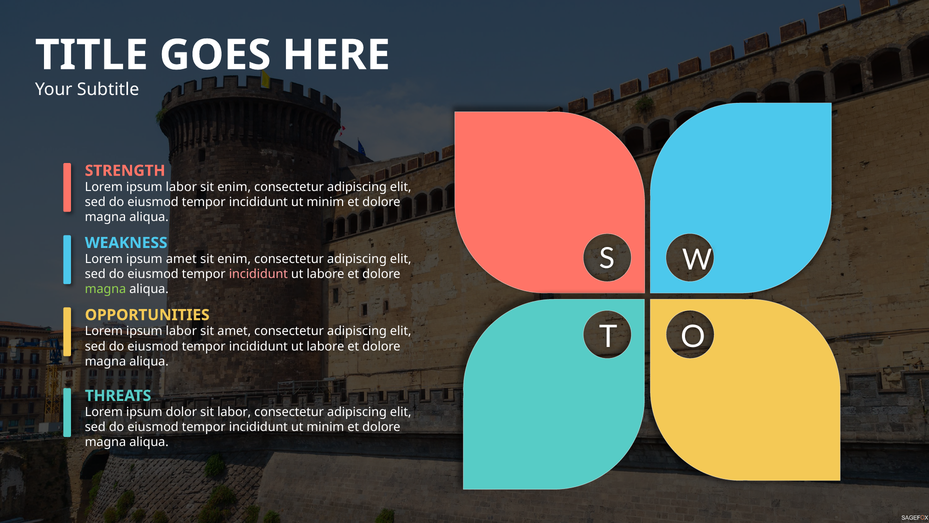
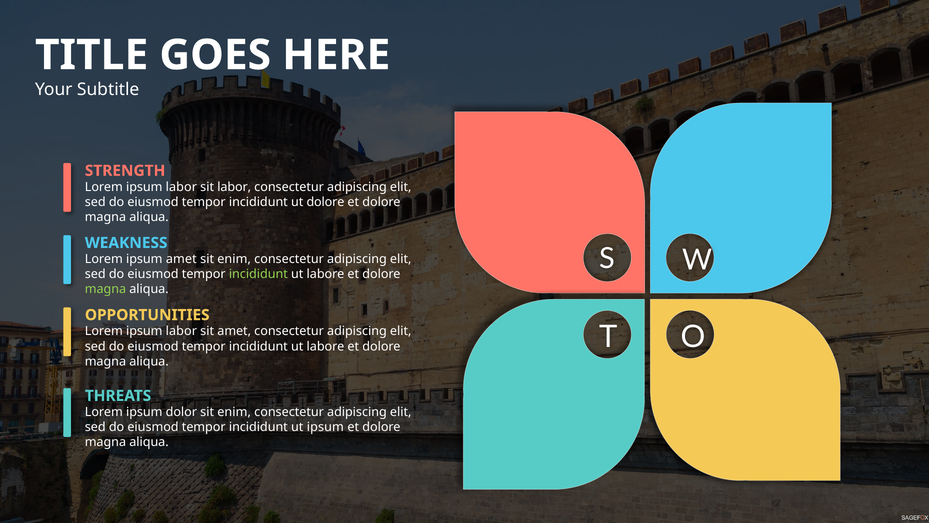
enim: enim -> labor (234, 187)
minim: minim -> dolore (325, 202)
incididunt colour: pink -> light green (258, 274)
dolor sit labor: labor -> enim (234, 412)
minim: minim -> ipsum (325, 427)
